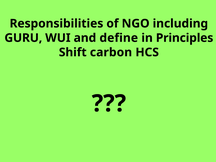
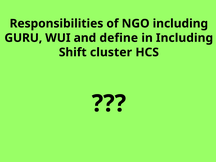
in Principles: Principles -> Including (184, 38)
carbon: carbon -> cluster (111, 52)
